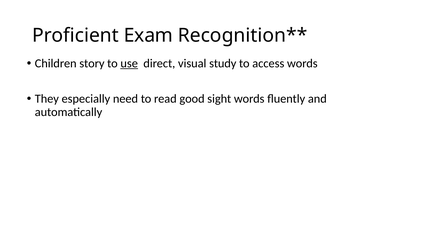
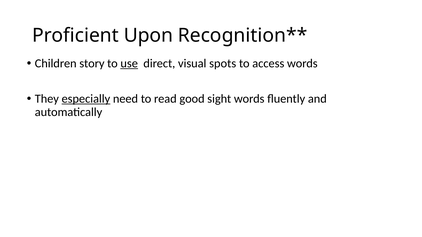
Exam: Exam -> Upon (148, 35)
study: study -> spots (223, 64)
especially underline: none -> present (86, 99)
